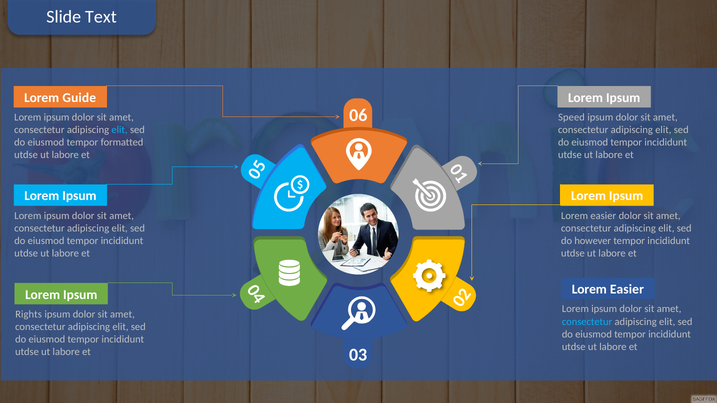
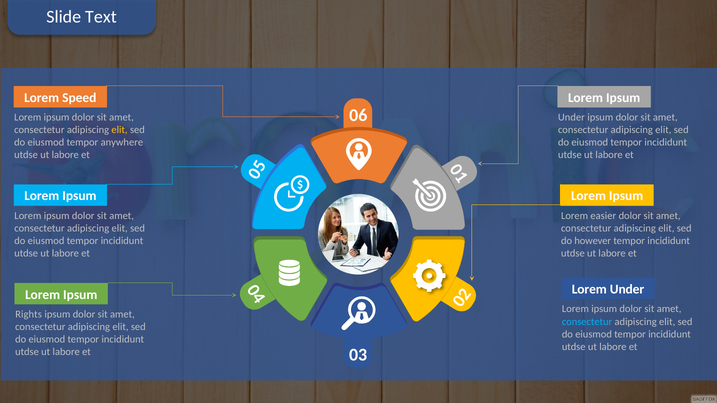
Guide: Guide -> Speed (79, 98)
Speed: Speed -> Under (572, 117)
elit colour: light blue -> yellow (120, 130)
formatted: formatted -> anywhere (122, 143)
Easier: Easier -> Under (627, 290)
